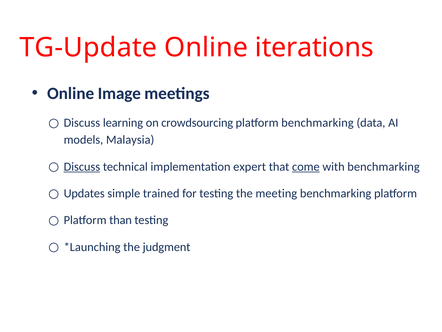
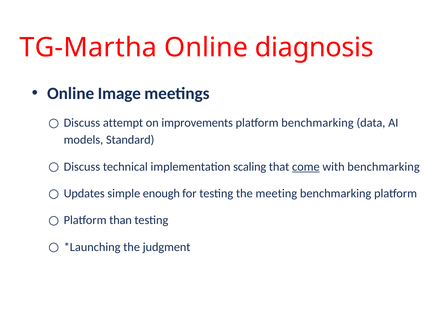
TG-Update: TG-Update -> TG-Martha (88, 48)
iterations: iterations -> diagnosis (314, 48)
learning: learning -> attempt (123, 123)
crowdsourcing: crowdsourcing -> improvements (197, 123)
Malaysia: Malaysia -> Standard (130, 140)
Discuss underline: present -> none (82, 166)
expert: expert -> scaling (250, 166)
trained: trained -> enough (161, 193)
